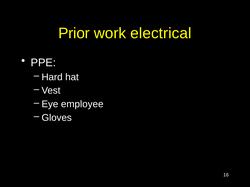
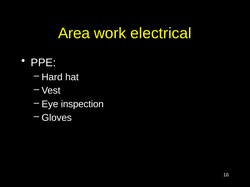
Prior: Prior -> Area (74, 33)
employee: employee -> inspection (82, 104)
